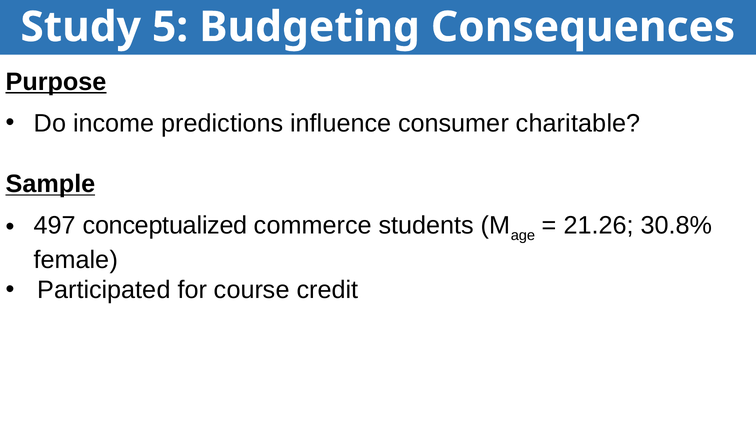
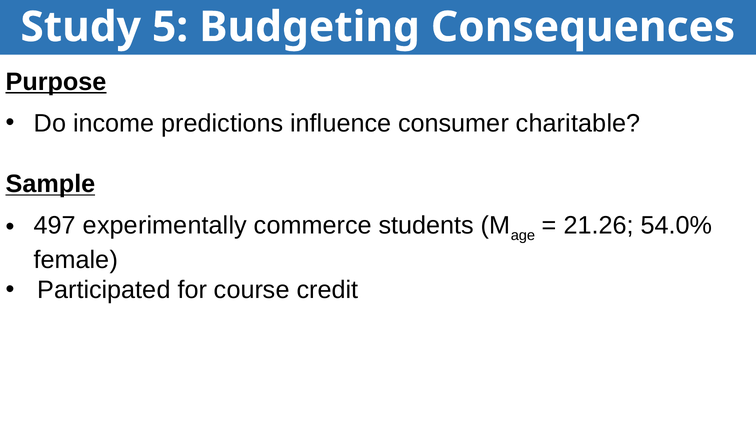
conceptualized: conceptualized -> experimentally (165, 226)
30.8%: 30.8% -> 54.0% (676, 226)
